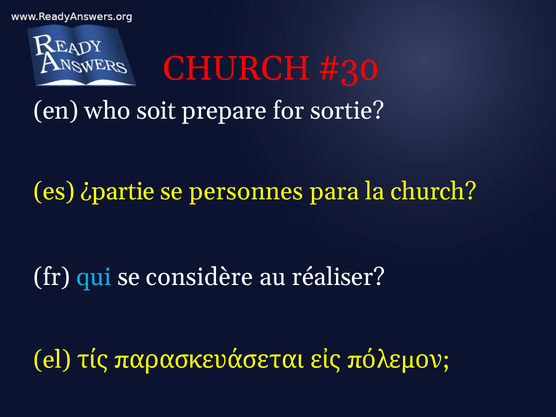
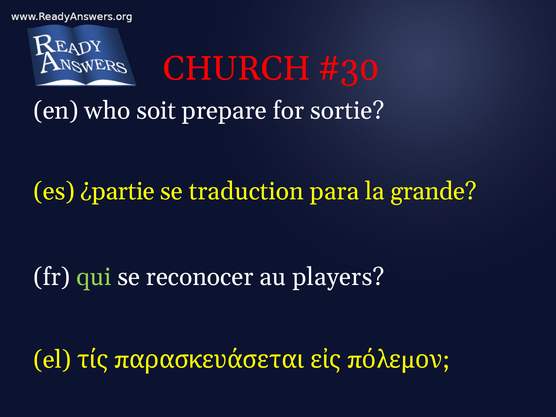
personnes: personnes -> traduction (246, 191)
la church: church -> grande (434, 191)
qui colour: light blue -> light green (94, 277)
considère: considère -> reconocer (200, 277)
réaliser: réaliser -> players (338, 277)
